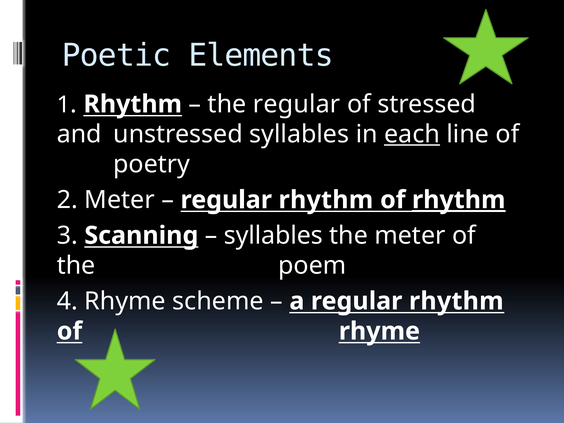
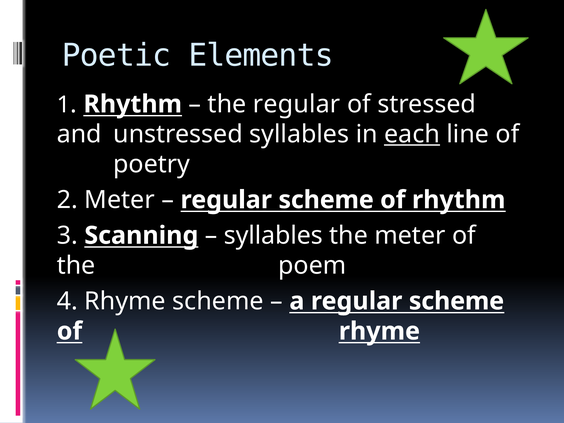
rhythm: rhythm -> scheme (326, 200)
rhythm underline: present -> none (459, 200)
a regular rhythm: rhythm -> scheme (457, 301)
